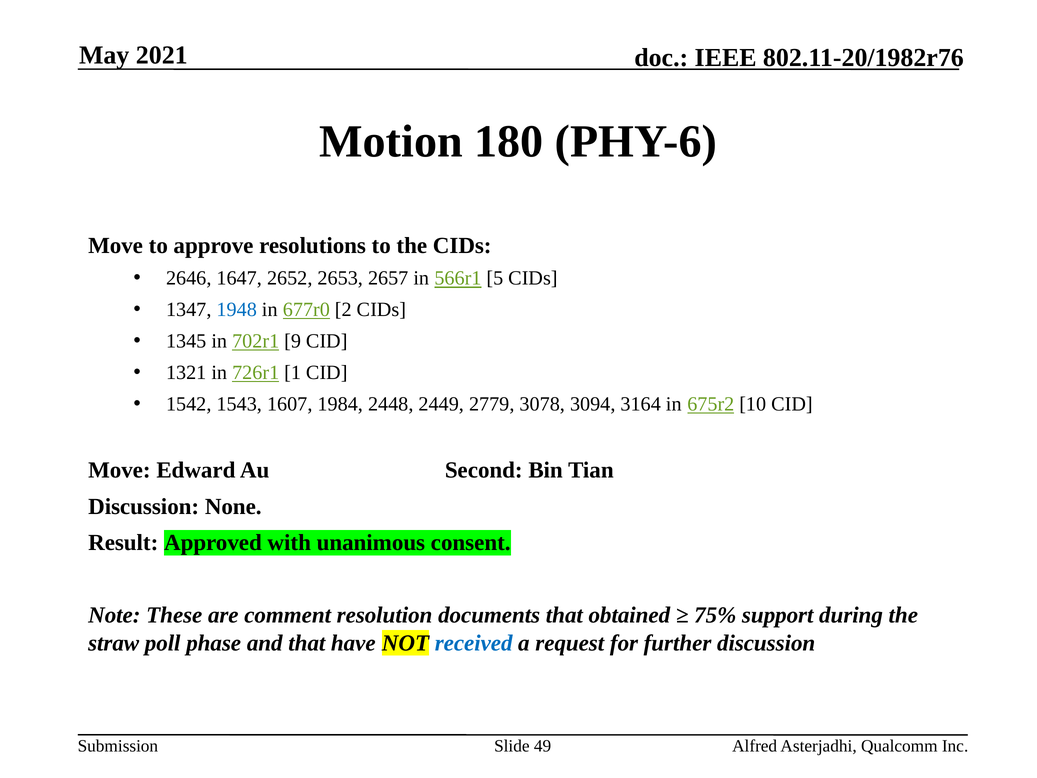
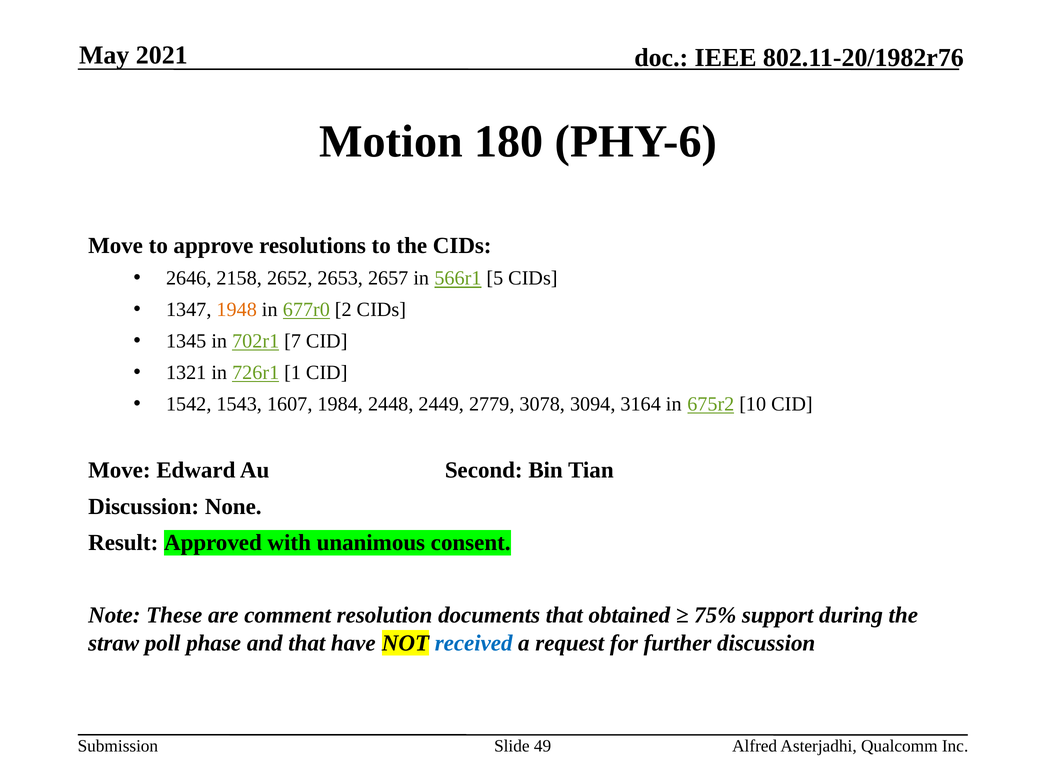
1647: 1647 -> 2158 (239, 278)
1948 colour: blue -> orange (237, 310)
9: 9 -> 7 (293, 341)
